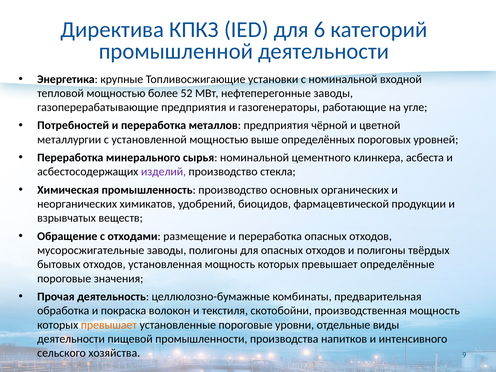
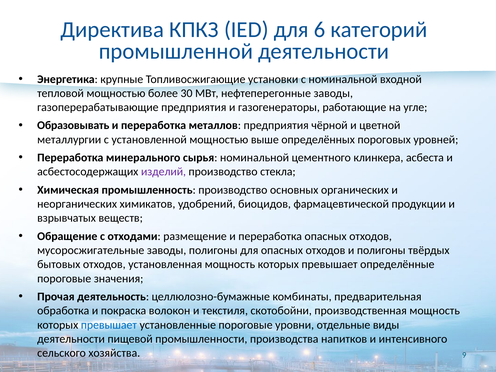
52: 52 -> 30 (187, 93)
Потребностей: Потребностей -> Образовывать (73, 125)
превышает colour: orange -> blue (109, 325)
